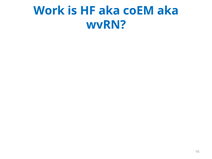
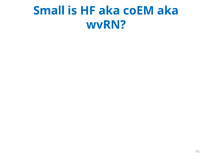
Work: Work -> Small (49, 11)
